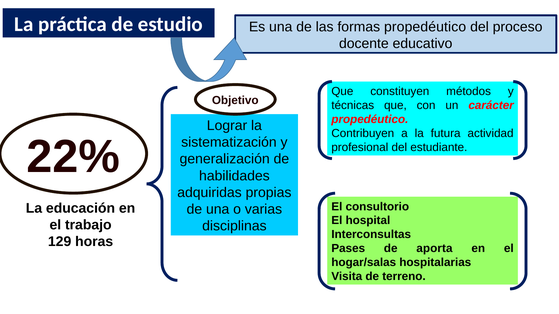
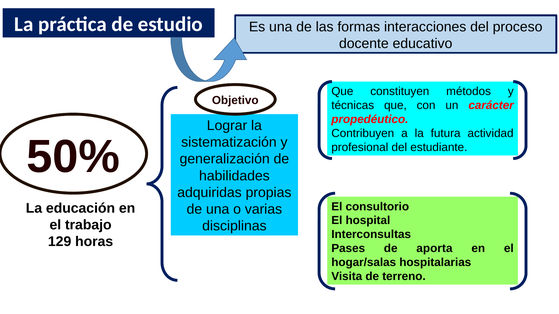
formas propedéutico: propedéutico -> interacciones (425, 27)
22%: 22% -> 50% (73, 157)
